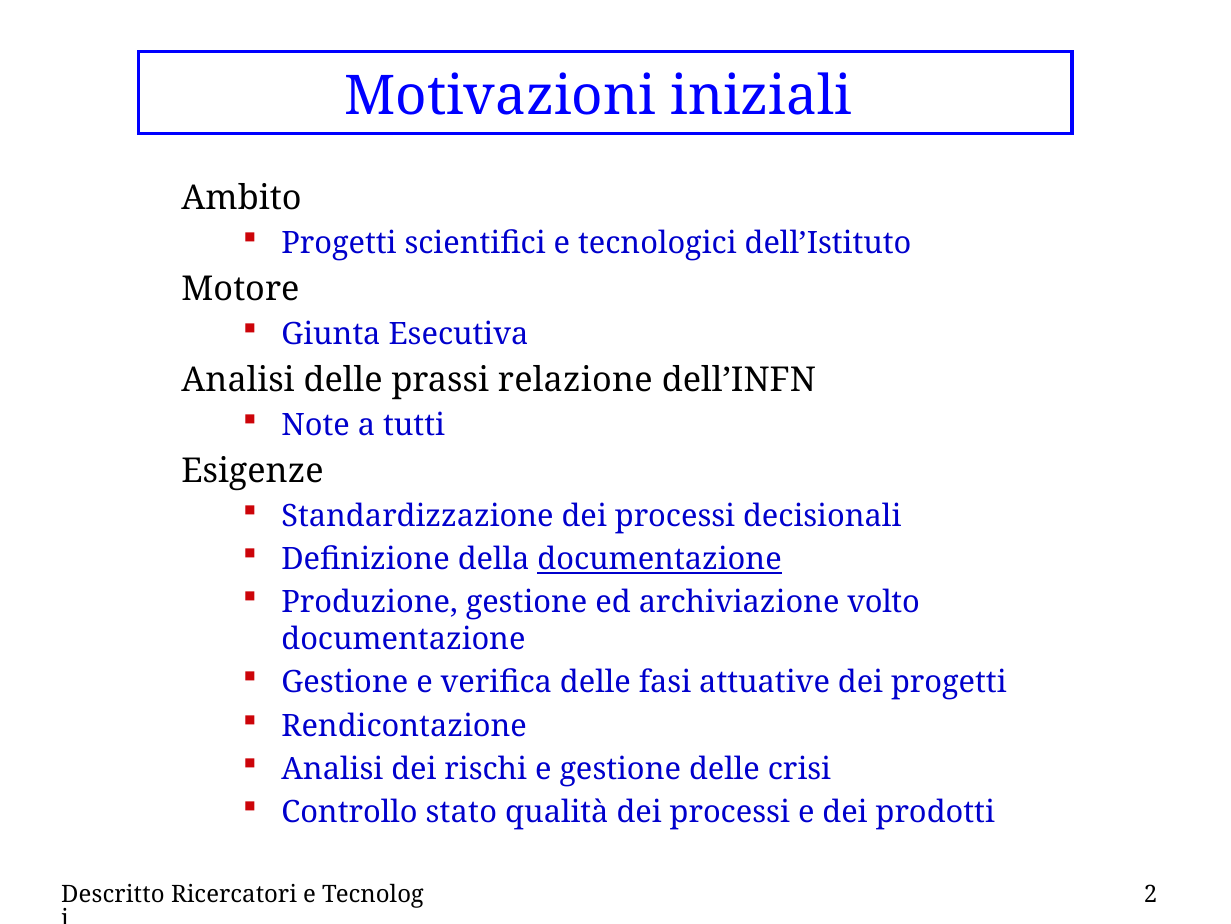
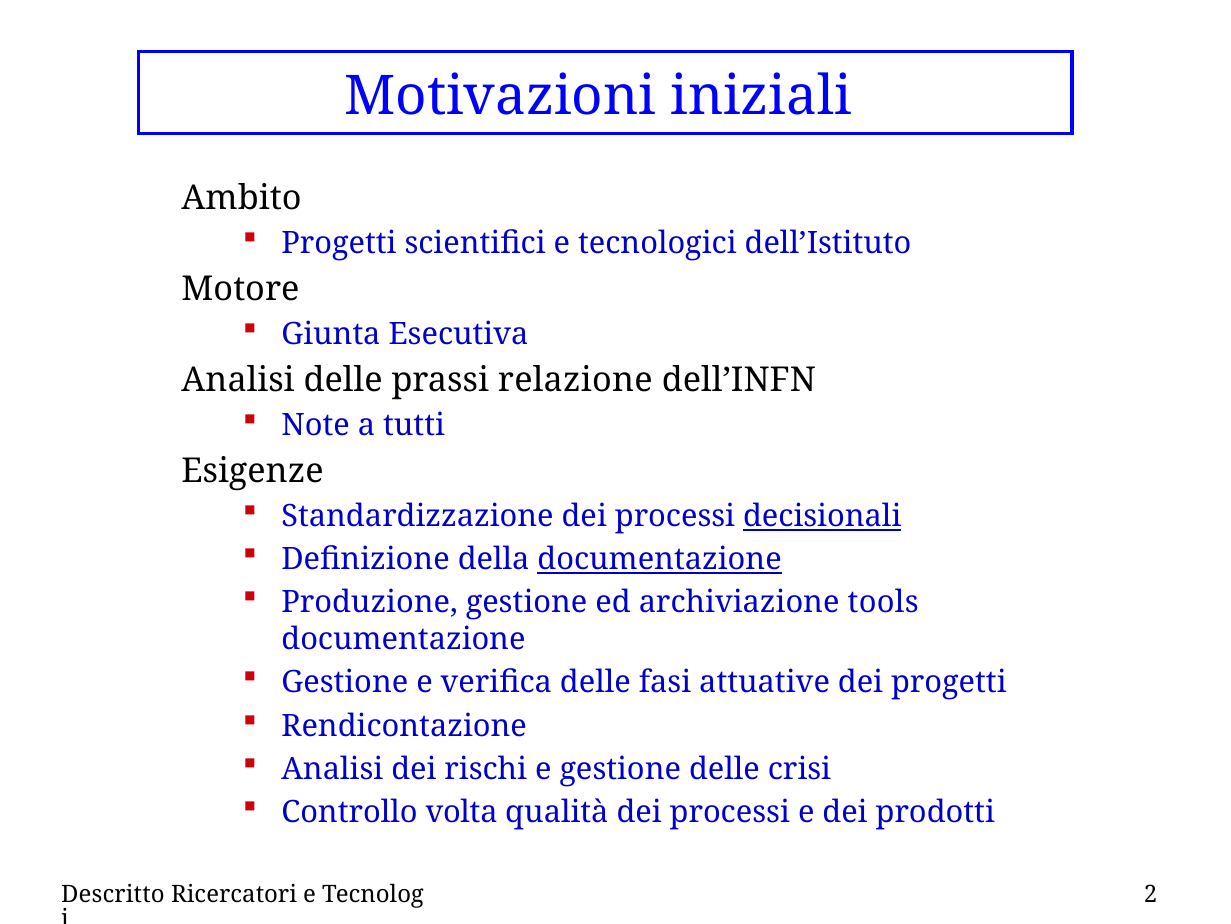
decisionali underline: none -> present (822, 516)
volto: volto -> tools (883, 602)
stato: stato -> volta (462, 812)
